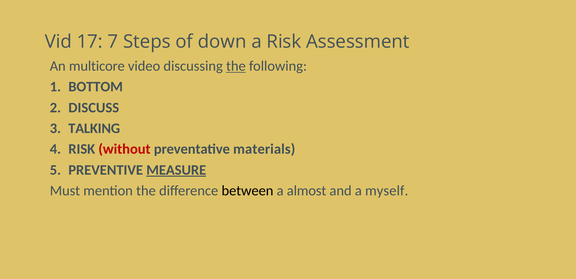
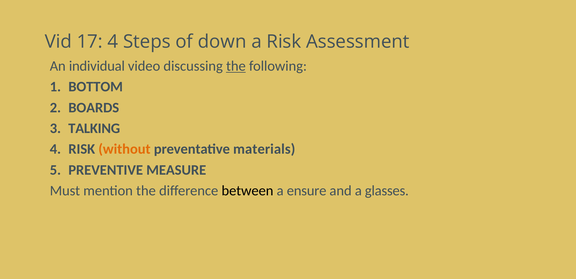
17 7: 7 -> 4 (113, 42)
multicore: multicore -> individual (97, 66)
DISCUSS: DISCUSS -> BOARDS (94, 108)
without colour: red -> orange (124, 149)
MEASURE underline: present -> none (176, 170)
almost: almost -> ensure (307, 191)
myself: myself -> glasses (387, 191)
